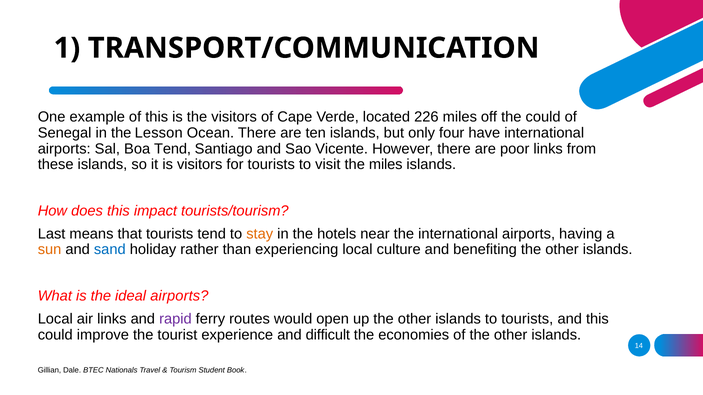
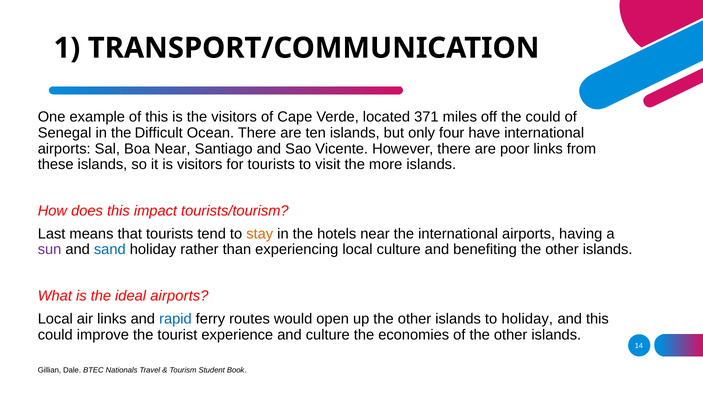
226: 226 -> 371 (426, 117)
Lesson: Lesson -> Difficult (159, 133)
Boa Tend: Tend -> Near (172, 149)
the miles: miles -> more (386, 165)
sun colour: orange -> purple (50, 250)
rapid colour: purple -> blue (175, 319)
to tourists: tourists -> holiday (527, 319)
and difficult: difficult -> culture (328, 335)
